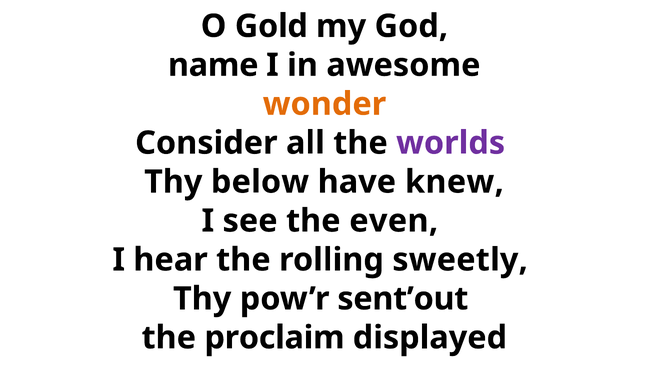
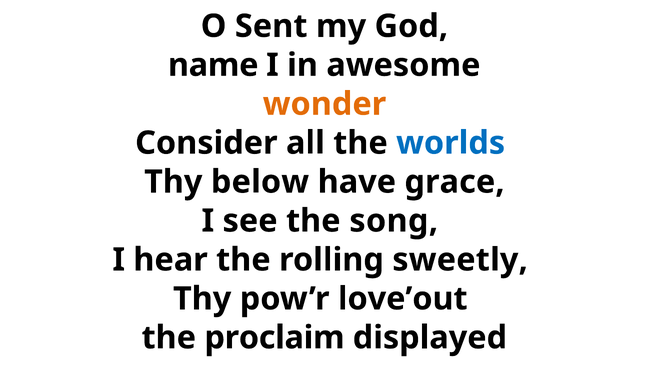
Gold: Gold -> Sent (271, 26)
worlds colour: purple -> blue (451, 143)
knew: knew -> grace (455, 182)
even: even -> song (394, 221)
sent’out: sent’out -> love’out (403, 299)
